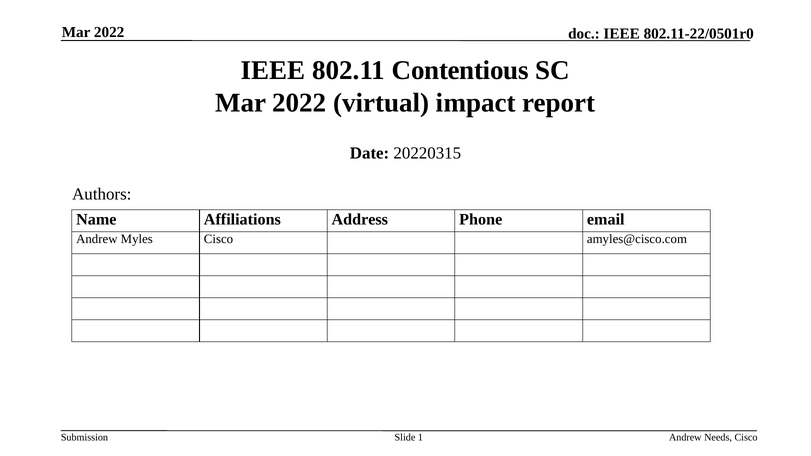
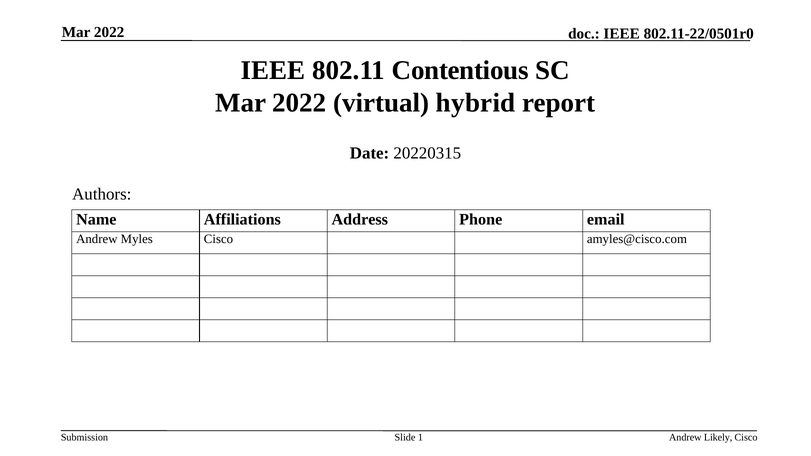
impact: impact -> hybrid (476, 103)
Needs: Needs -> Likely (718, 438)
